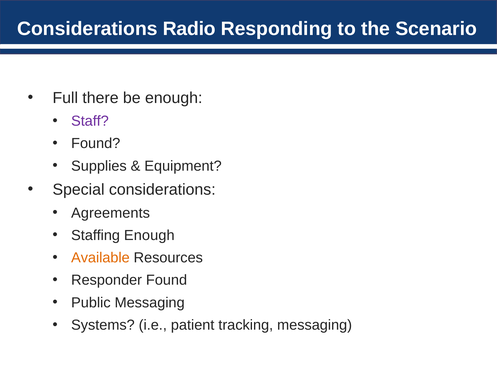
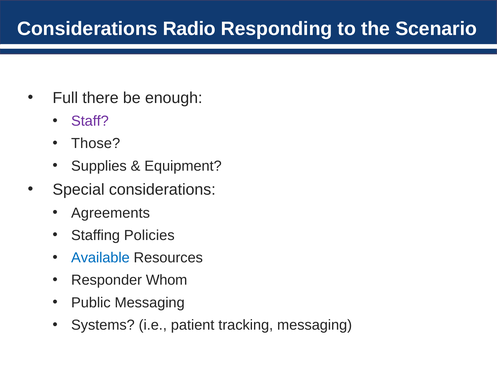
Found: Found -> Those (96, 143)
Staffing Enough: Enough -> Policies (149, 235)
Available colour: orange -> blue (100, 258)
Responder Found: Found -> Whom (167, 280)
